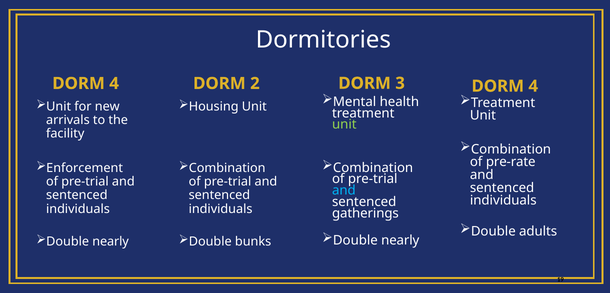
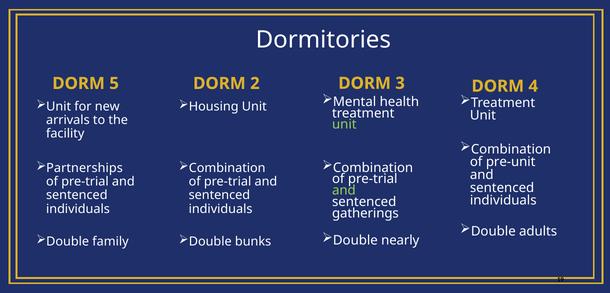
4: 4 -> 5 (114, 84)
pre-rate: pre-rate -> pre-unit (511, 162)
Enforcement: Enforcement -> Partnerships (85, 168)
and colour: light blue -> light green (344, 191)
nearly: nearly -> family (110, 242)
